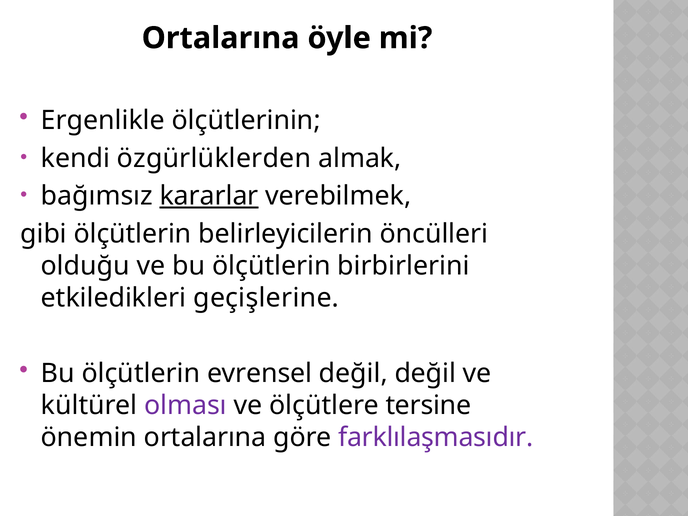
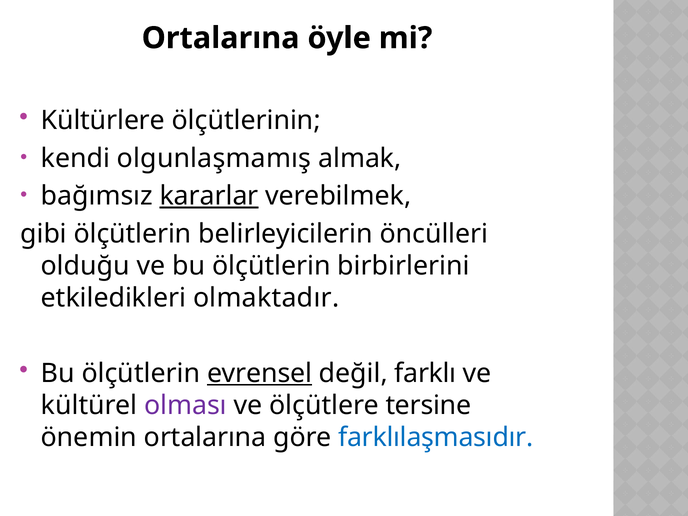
Ergenlikle: Ergenlikle -> Kültürlere (103, 120)
özgürlüklerden: özgürlüklerden -> olgunlaşmamış (214, 158)
geçişlerine: geçişlerine -> olmaktadır (266, 298)
evrensel underline: none -> present (260, 373)
değil değil: değil -> farklı (425, 373)
farklılaşmasıdır colour: purple -> blue (436, 438)
